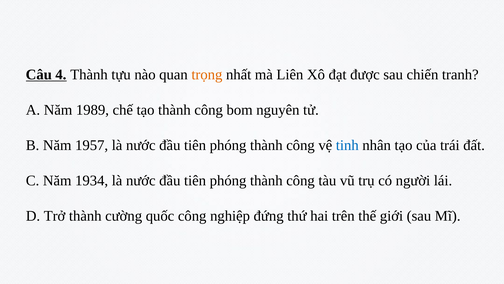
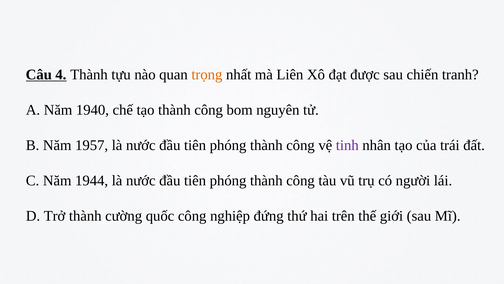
1989: 1989 -> 1940 (92, 110)
tinh colour: blue -> purple (347, 145)
1934: 1934 -> 1944 (92, 180)
